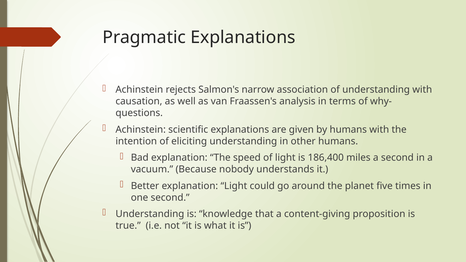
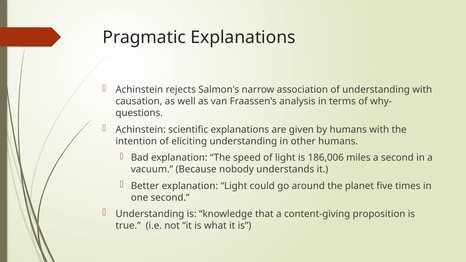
186,400: 186,400 -> 186,006 (326, 158)
